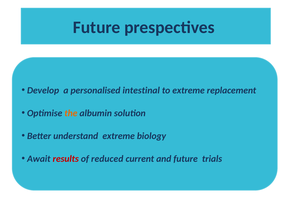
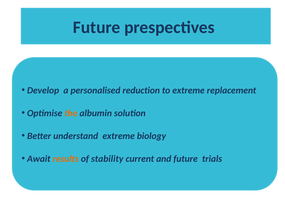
intestinal: intestinal -> reduction (141, 90)
results colour: red -> orange (66, 159)
reduced: reduced -> stability (107, 159)
